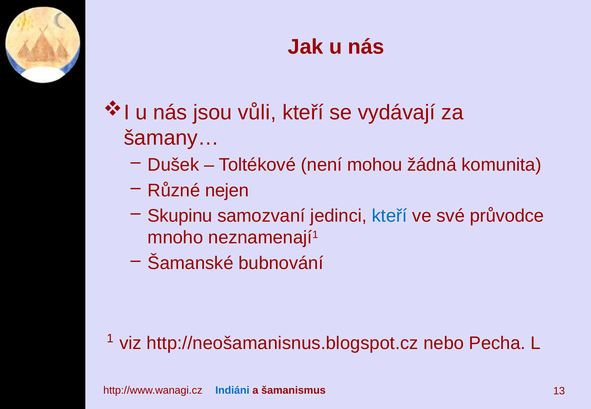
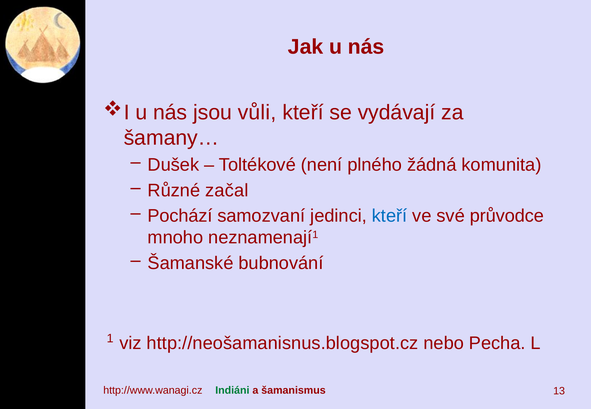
mohou: mohou -> plného (375, 165)
nejen: nejen -> začal (227, 190)
Skupinu: Skupinu -> Pochází (180, 216)
Indiáni colour: blue -> green (232, 391)
